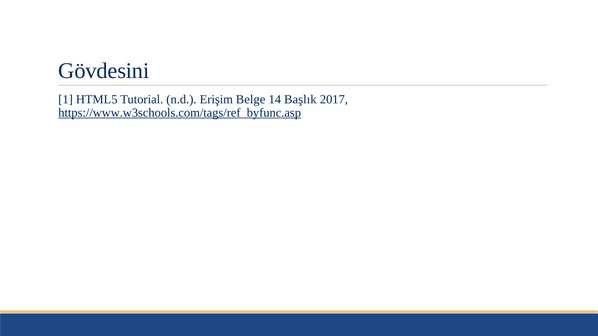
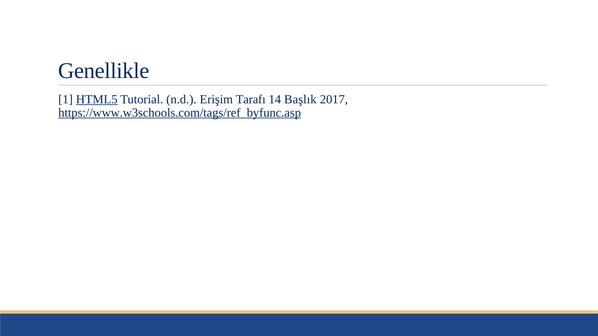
Gövdesini: Gövdesini -> Genellikle (104, 71)
HTML5 underline: none -> present (97, 99)
Belge: Belge -> Tarafı (251, 99)
